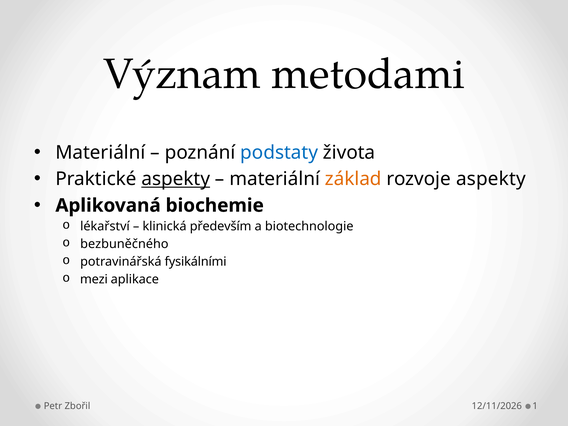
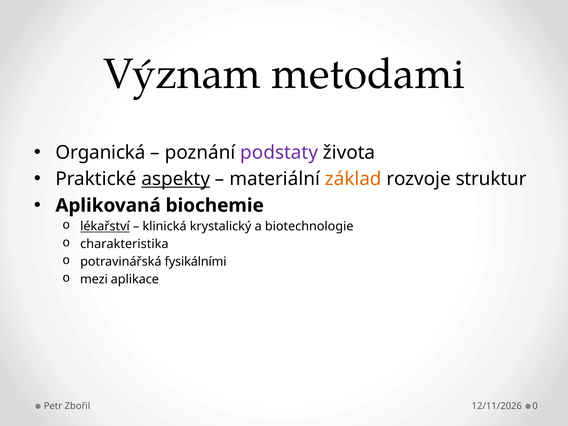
Materiální: Materiální -> Organická (100, 152)
podstaty colour: blue -> purple (279, 152)
rozvoje aspekty: aspekty -> struktur (491, 179)
lékařství underline: none -> present (105, 227)
především: především -> krystalický (221, 227)
bezbuněčného: bezbuněčného -> charakteristika (124, 244)
1: 1 -> 0 (535, 406)
